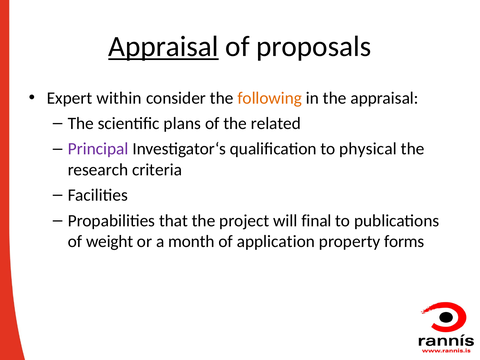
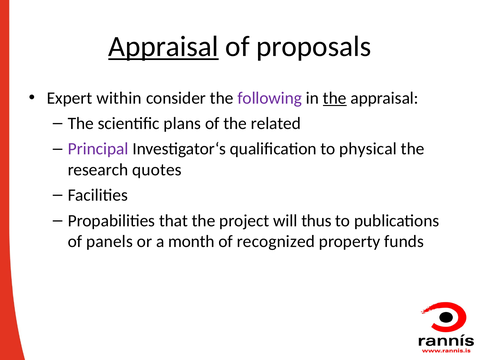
following colour: orange -> purple (270, 98)
the underline: none -> present (335, 98)
criteria: criteria -> quotes (157, 170)
final: final -> thus (316, 221)
weight: weight -> panels (109, 241)
application: application -> recognized (276, 241)
forms: forms -> funds (404, 241)
